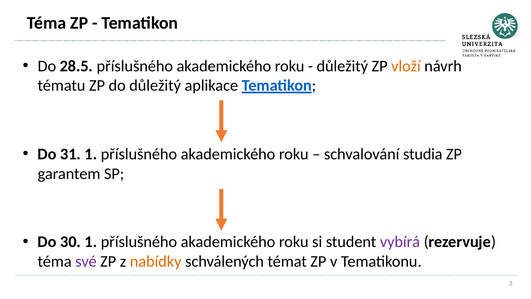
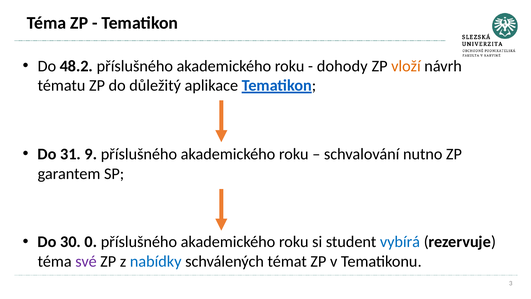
28.5: 28.5 -> 48.2 (76, 66)
důležitý: důležitý -> dohody (342, 66)
31 1: 1 -> 9 (91, 154)
studia: studia -> nutno (423, 154)
30 1: 1 -> 0 (91, 242)
vybírá colour: purple -> blue (400, 242)
nabídky colour: orange -> blue (156, 261)
